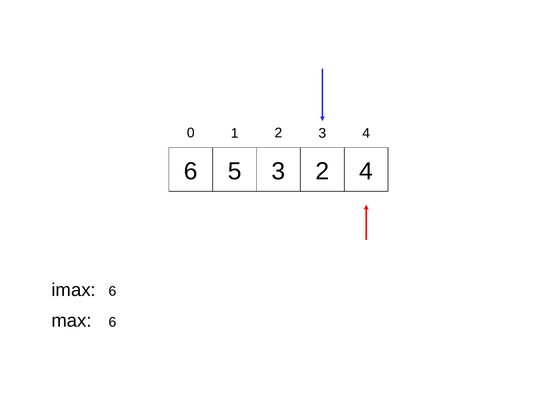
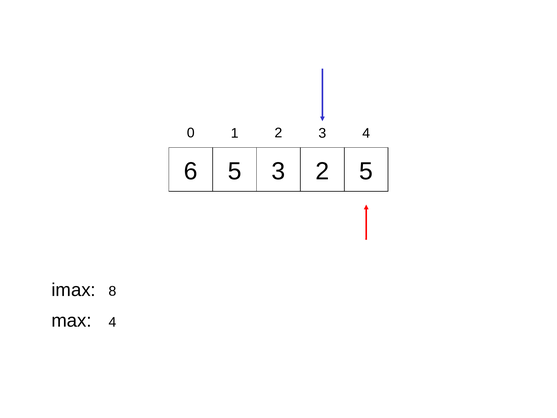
5 4: 4 -> 5 (366, 171)
imax 6: 6 -> 8 (112, 291)
max 6: 6 -> 4 (112, 322)
